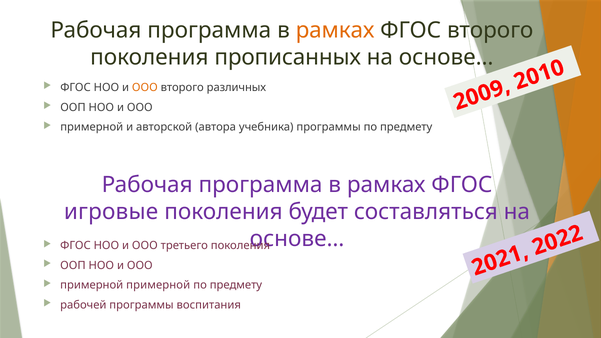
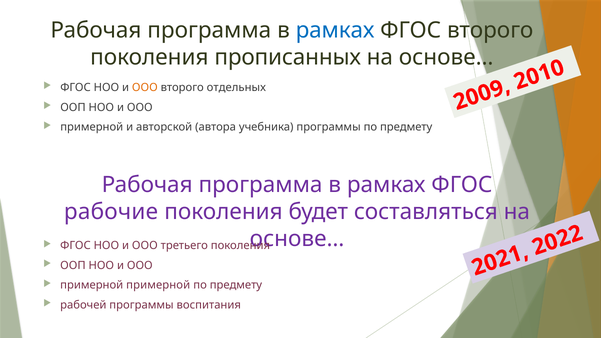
рамках colour: orange -> blue (335, 30)
различных: различных -> отдельных (236, 88)
игровые: игровые -> рабочие (111, 212)
